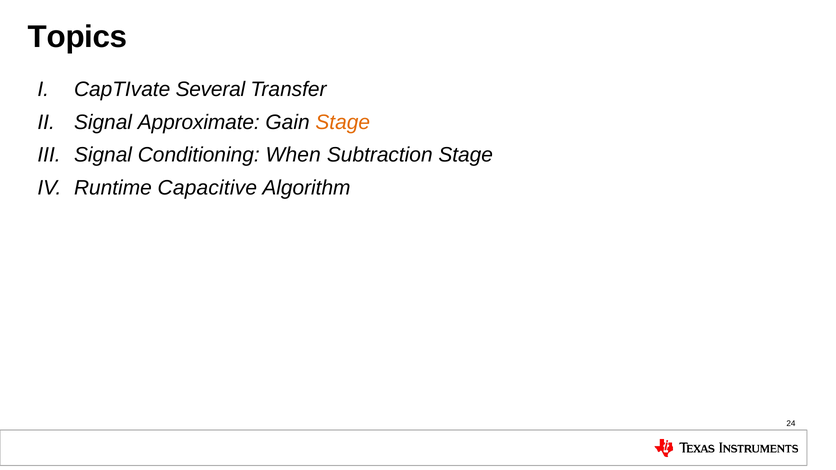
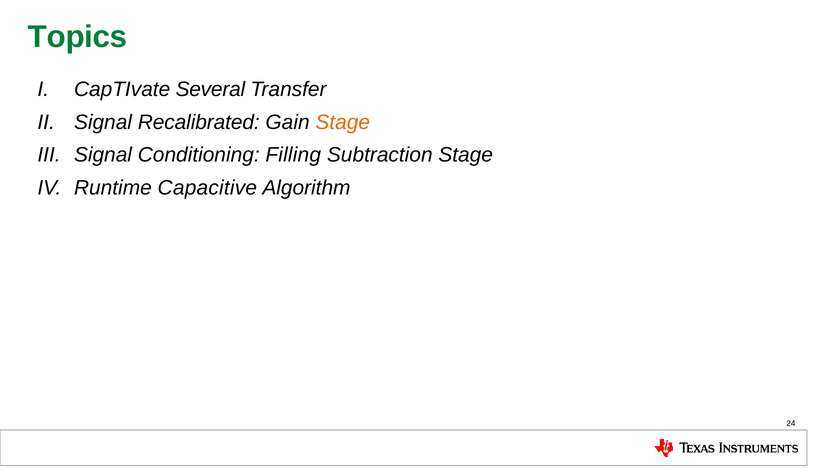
Topics colour: black -> green (78, 37)
Approximate: Approximate -> Recalibrated (199, 122)
When: When -> Filling (293, 155)
